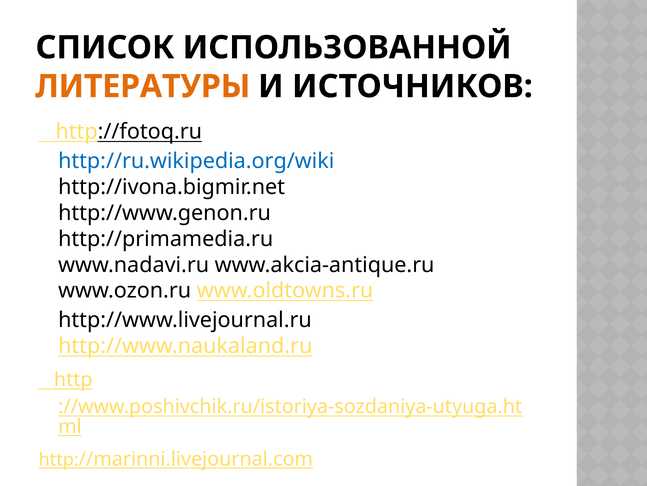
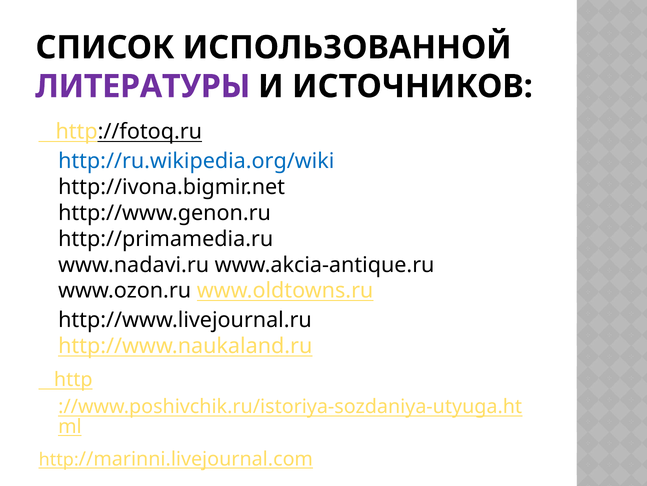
ЛИТЕРАТУРЫ colour: orange -> purple (143, 86)
